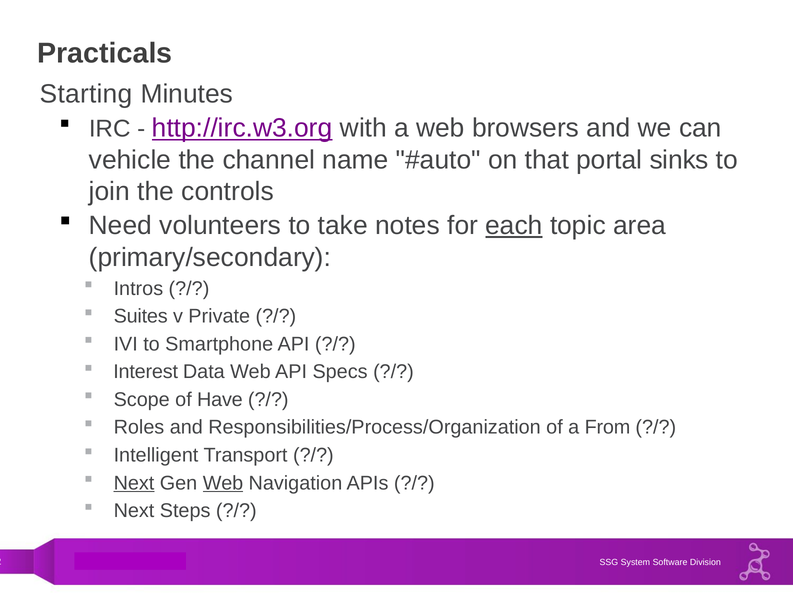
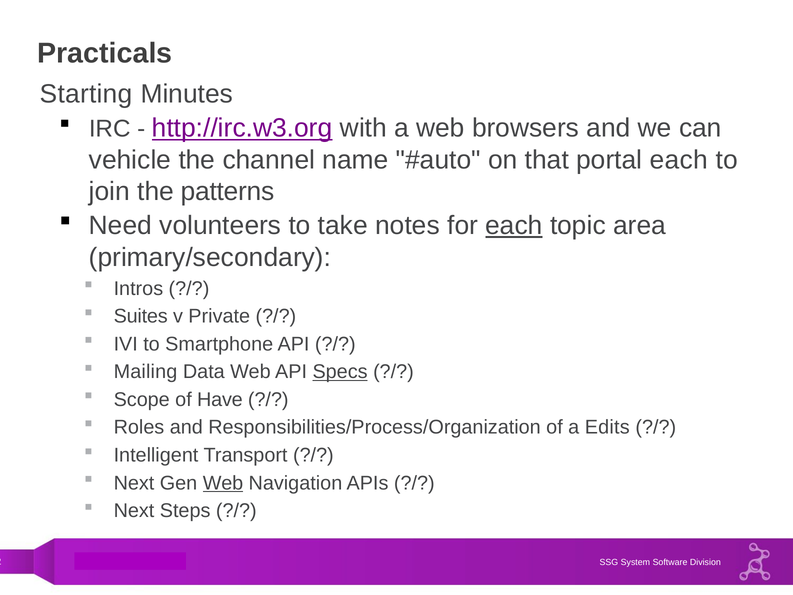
portal sinks: sinks -> each (679, 160)
controls: controls -> patterns (228, 192)
Interest: Interest -> Mailing (145, 372)
Specs underline: none -> present (340, 372)
From: From -> Edits (607, 427)
Next underline: present -> none (134, 483)
